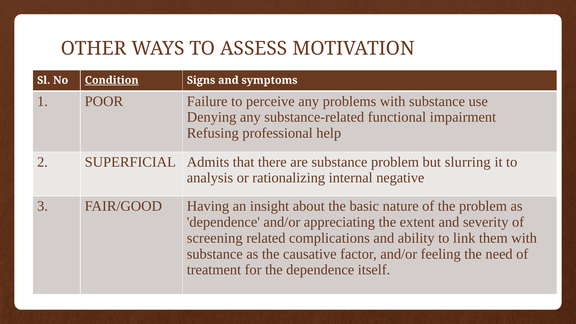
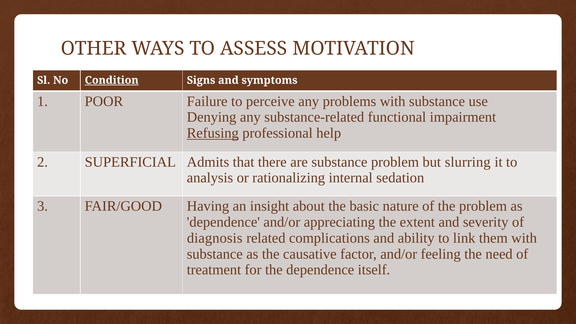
Refusing underline: none -> present (213, 133)
negative: negative -> sedation (400, 178)
screening: screening -> diagnosis (215, 238)
